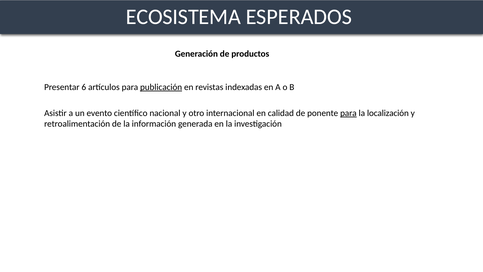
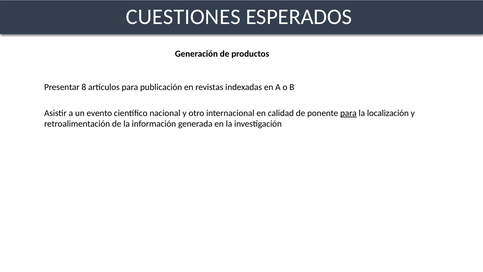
ECOSISTEMA: ECOSISTEMA -> CUESTIONES (183, 17)
6: 6 -> 8 (84, 87)
publicación underline: present -> none (161, 87)
